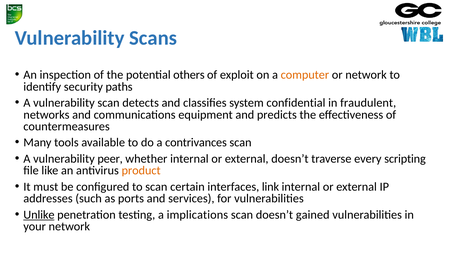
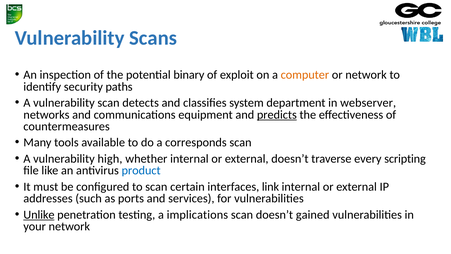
others: others -> binary (189, 75)
confidential: confidential -> department (296, 103)
fraudulent: fraudulent -> webserver (368, 103)
predicts underline: none -> present (277, 115)
contrivances: contrivances -> corresponds (196, 142)
peer: peer -> high (110, 159)
product colour: orange -> blue (141, 170)
